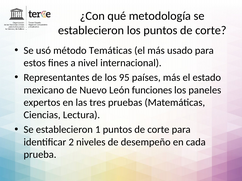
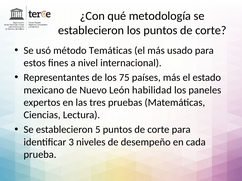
95: 95 -> 75 (124, 78)
funciones: funciones -> habilidad (152, 90)
1: 1 -> 5 (98, 130)
2: 2 -> 3 (71, 142)
